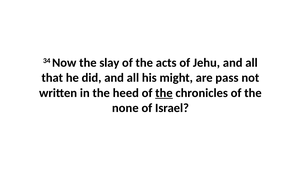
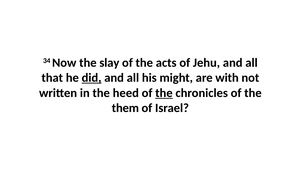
did underline: none -> present (92, 78)
pass: pass -> with (227, 78)
none: none -> them (125, 108)
